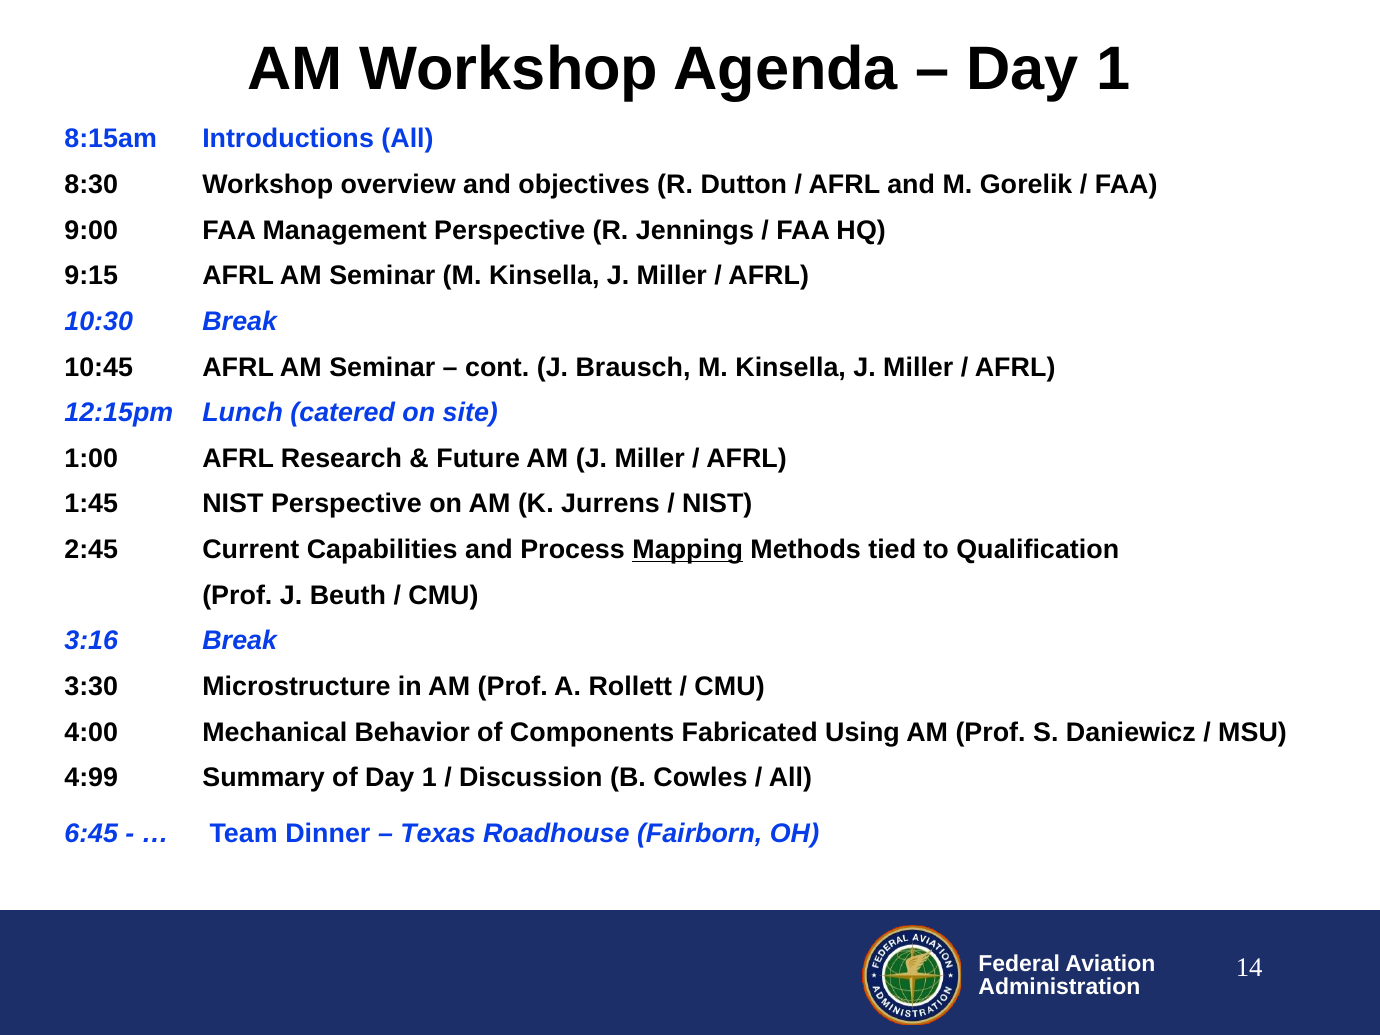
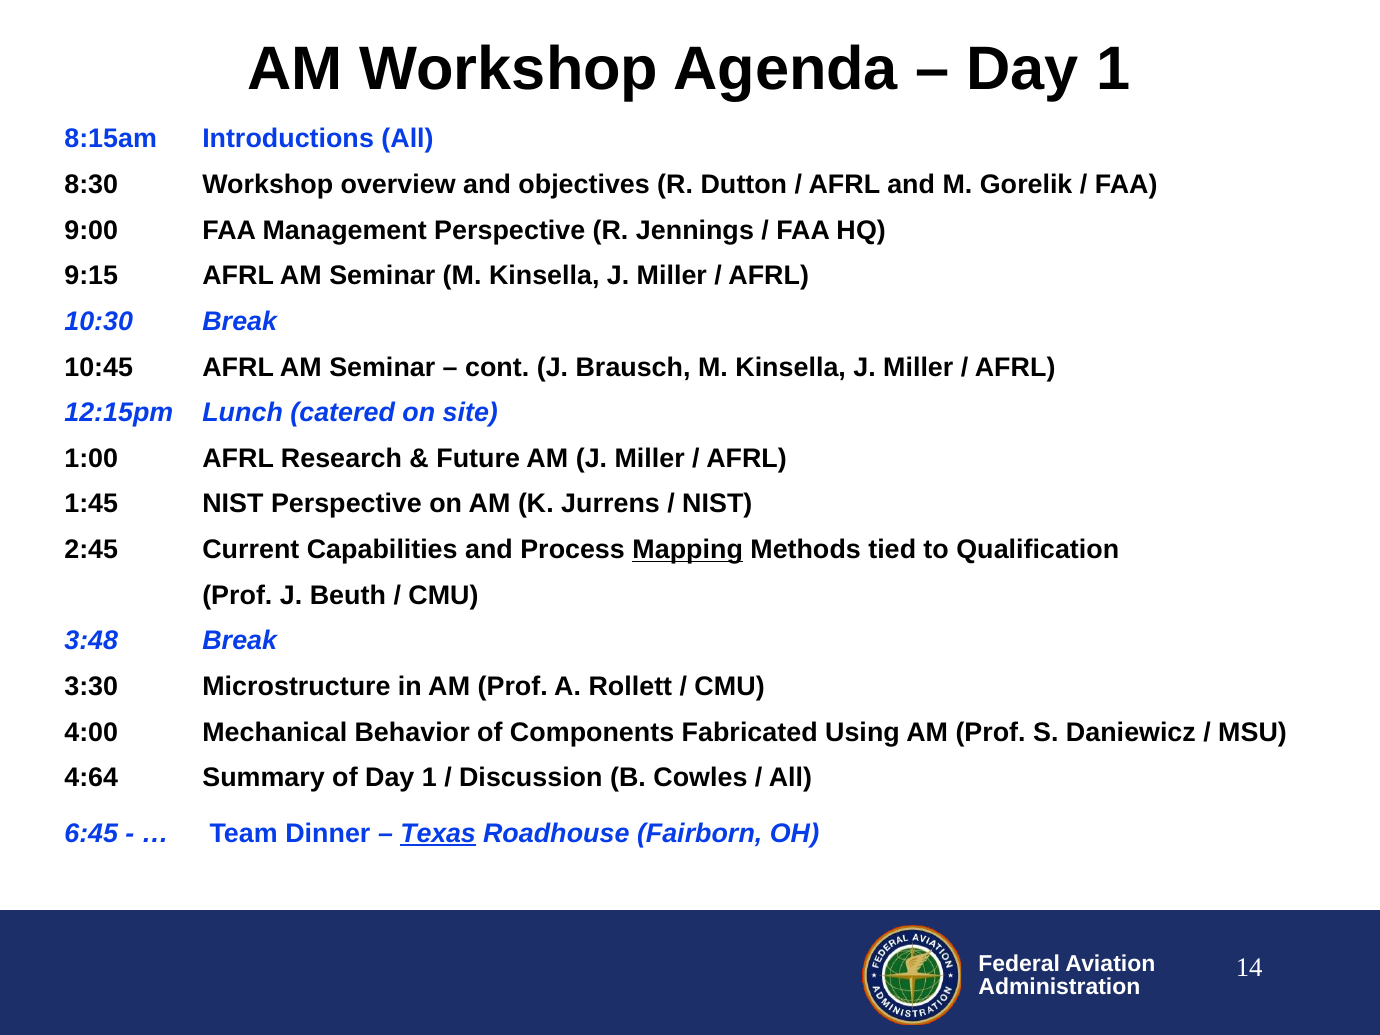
3:16: 3:16 -> 3:48 (91, 641)
4:99: 4:99 -> 4:64 (91, 778)
Texas underline: none -> present (438, 833)
